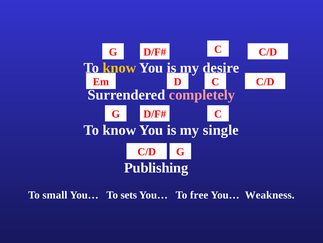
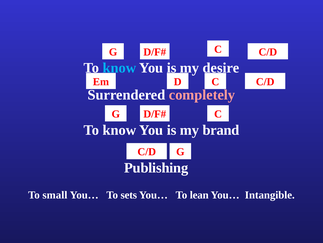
know colour: yellow -> light blue (119, 68)
single: single -> brand (221, 130)
free: free -> lean (199, 195)
Weakness: Weakness -> Intangible (270, 195)
